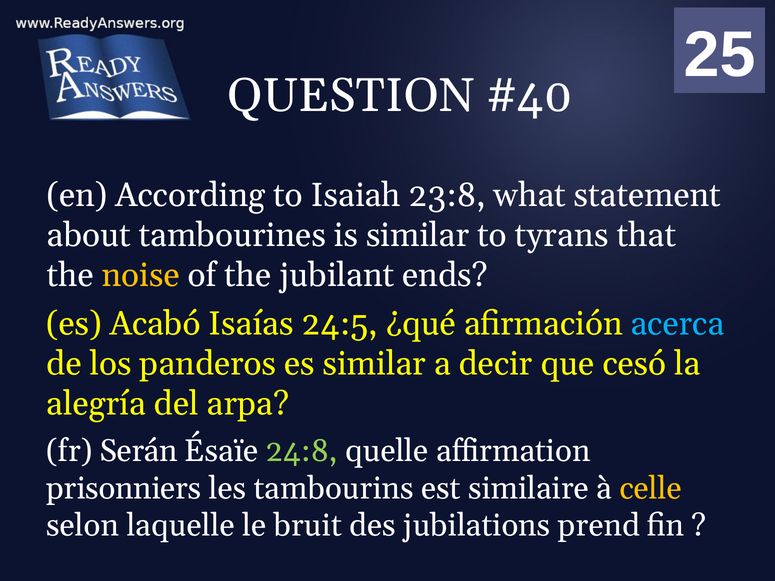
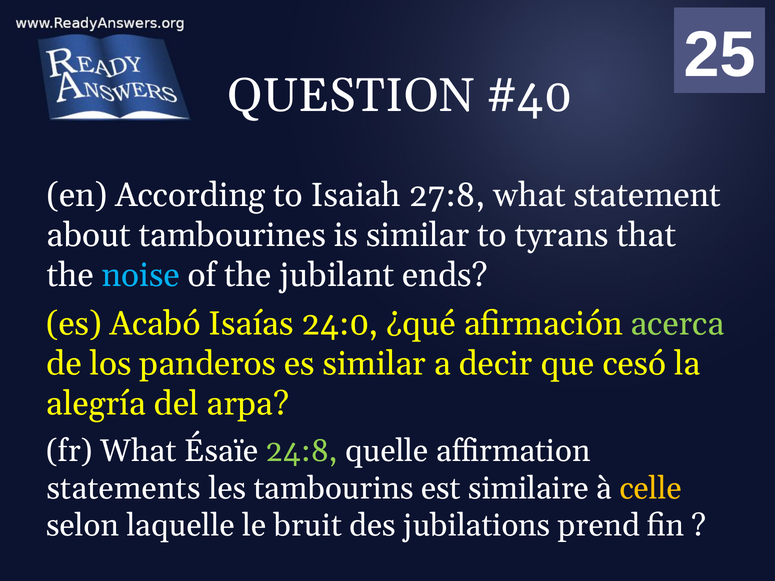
23:8: 23:8 -> 27:8 (447, 195)
noise colour: yellow -> light blue (141, 275)
24:5: 24:5 -> 24:0 (340, 324)
acerca colour: light blue -> light green (678, 324)
fr Serán: Serán -> What (138, 451)
prisonniers: prisonniers -> statements (124, 488)
